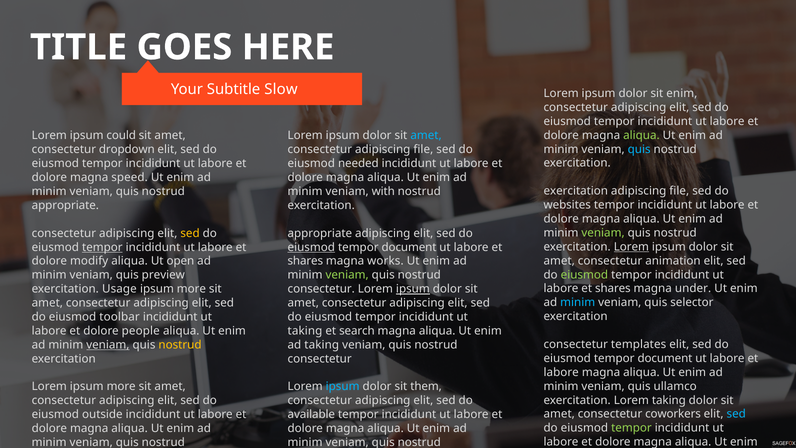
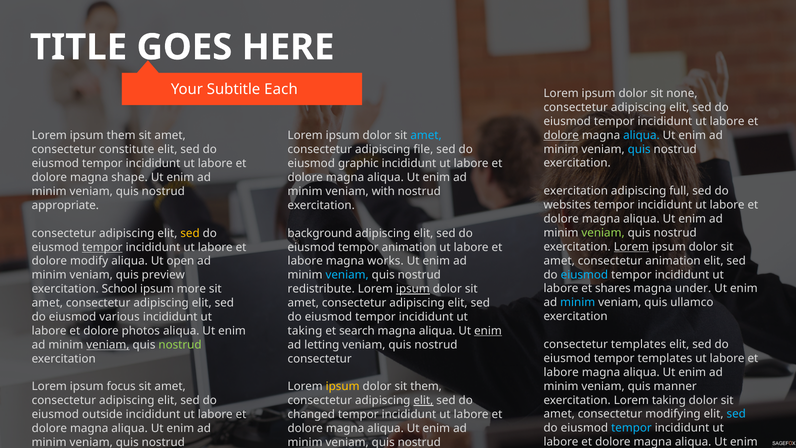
Slow: Slow -> Each (281, 89)
sit enim: enim -> none (682, 93)
dolore underline: none -> present (561, 135)
aliqua colour: light green -> light blue (641, 135)
ipsum could: could -> them (121, 136)
dropdown: dropdown -> constitute (127, 149)
needed: needed -> graphic (358, 163)
speed: speed -> shape (130, 177)
file: file -> full (679, 191)
appropriate: appropriate -> background (320, 233)
eiusmod underline: present -> none (311, 247)
document: document -> animation (409, 247)
shares: shares -> labore (305, 261)
eiusmod colour: light green -> light blue (584, 275)
veniam colour: light green -> light blue (347, 275)
Usage: Usage -> School (120, 289)
consectetur: consectetur -> redistribute (321, 289)
selector: selector -> ullamco (692, 302)
toolbar: toolbar -> various (120, 317)
people: people -> photos (141, 331)
enim underline: none -> present (488, 331)
nostrud colour: yellow -> light green (180, 345)
ad taking: taking -> letting (322, 345)
document: document -> templates (665, 358)
ullamco: ullamco -> manner (675, 386)
Lorem ipsum more: more -> focus (121, 386)
ipsum colour: light blue -> yellow (343, 386)
elit underline: none -> present (423, 400)
coworkers: coworkers -> modifying (673, 414)
available: available -> changed (311, 414)
tempor colour: light green -> light blue (631, 428)
